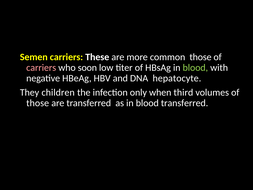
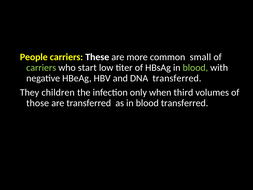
Semen: Semen -> People (34, 57)
common those: those -> small (200, 57)
carriers colour: pink -> light green (41, 68)
soon: soon -> start (87, 68)
DNA hepatocyte: hepatocyte -> transferred (177, 78)
